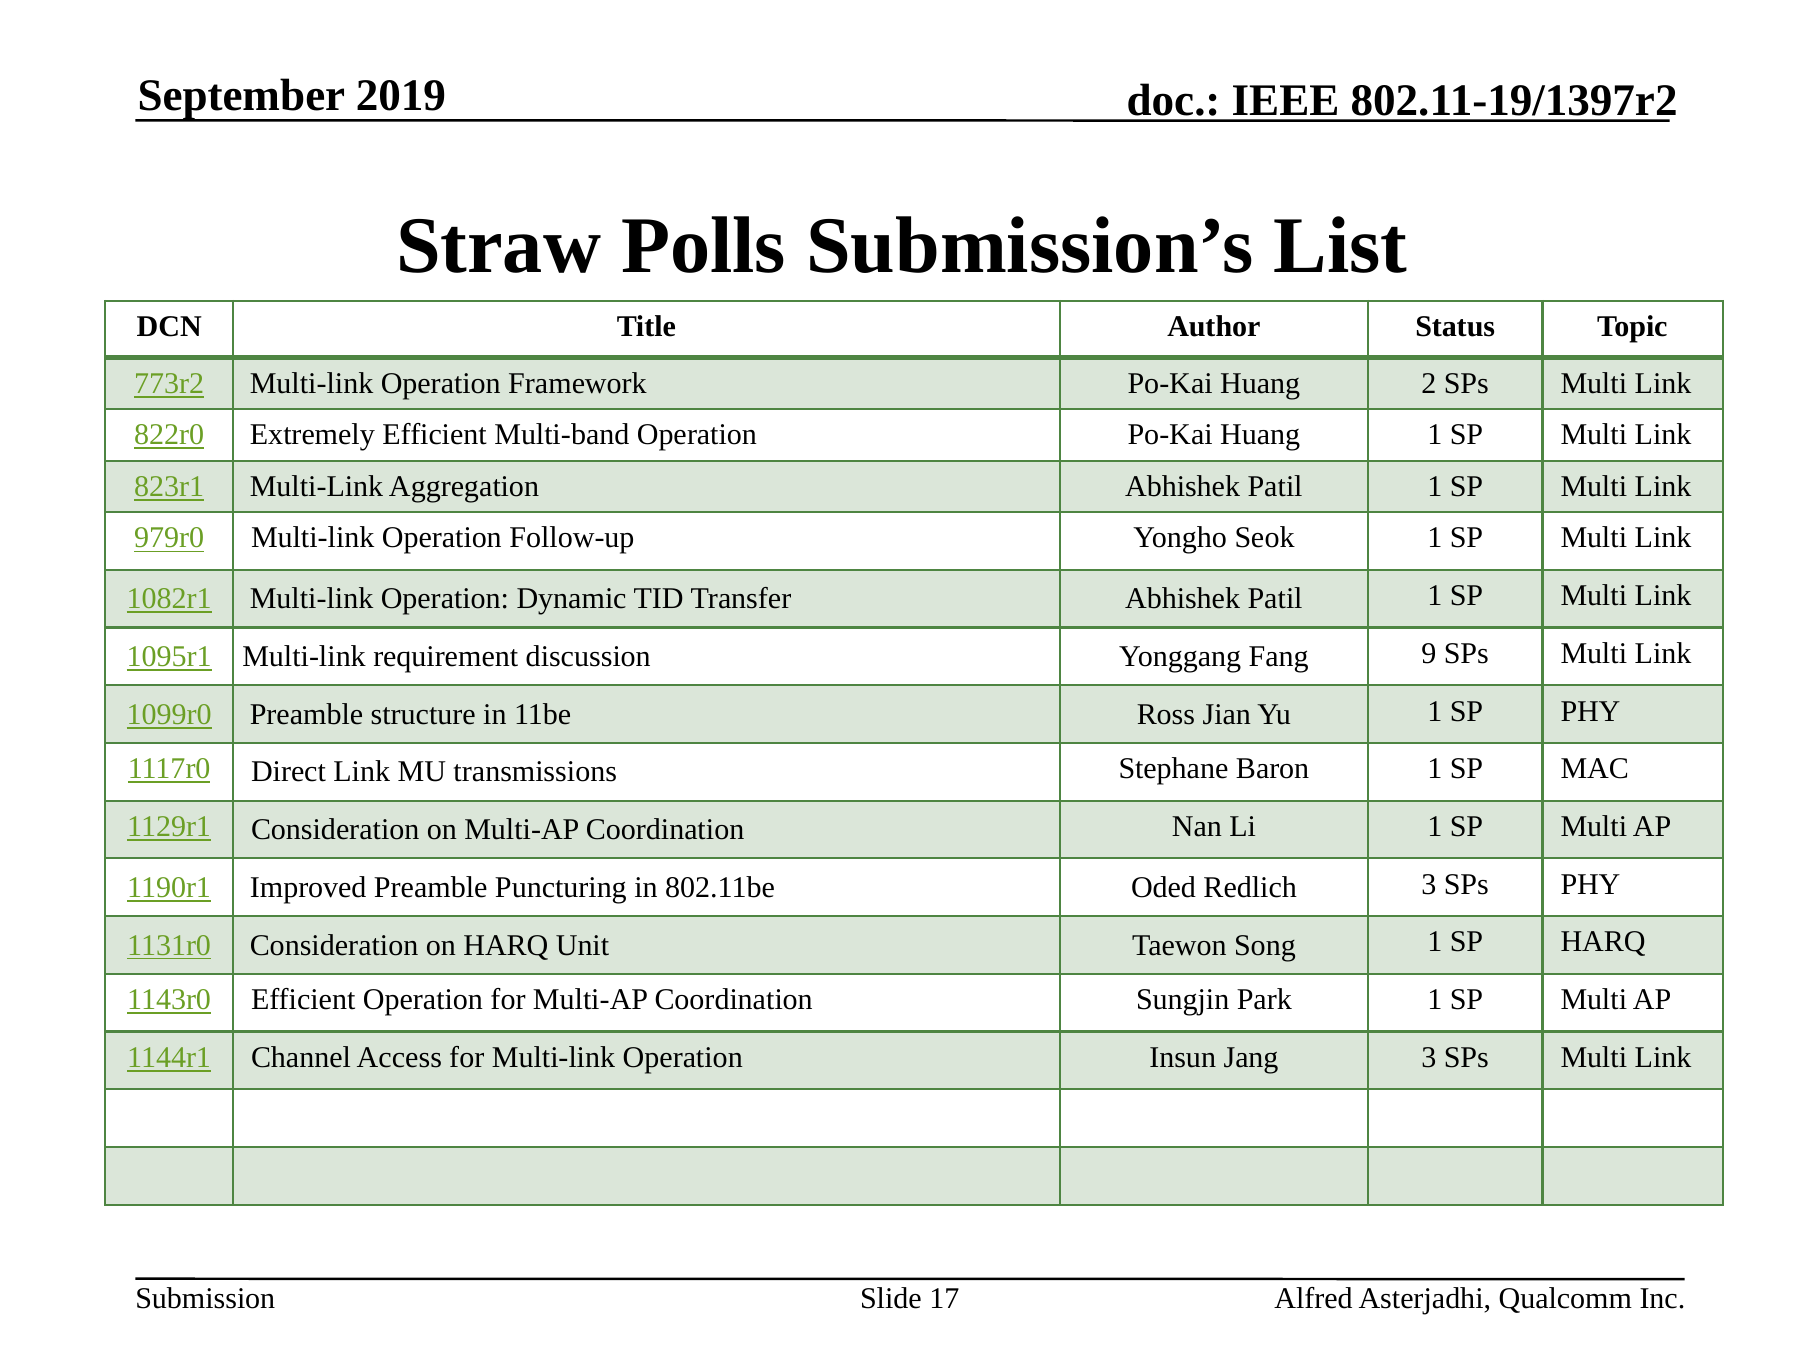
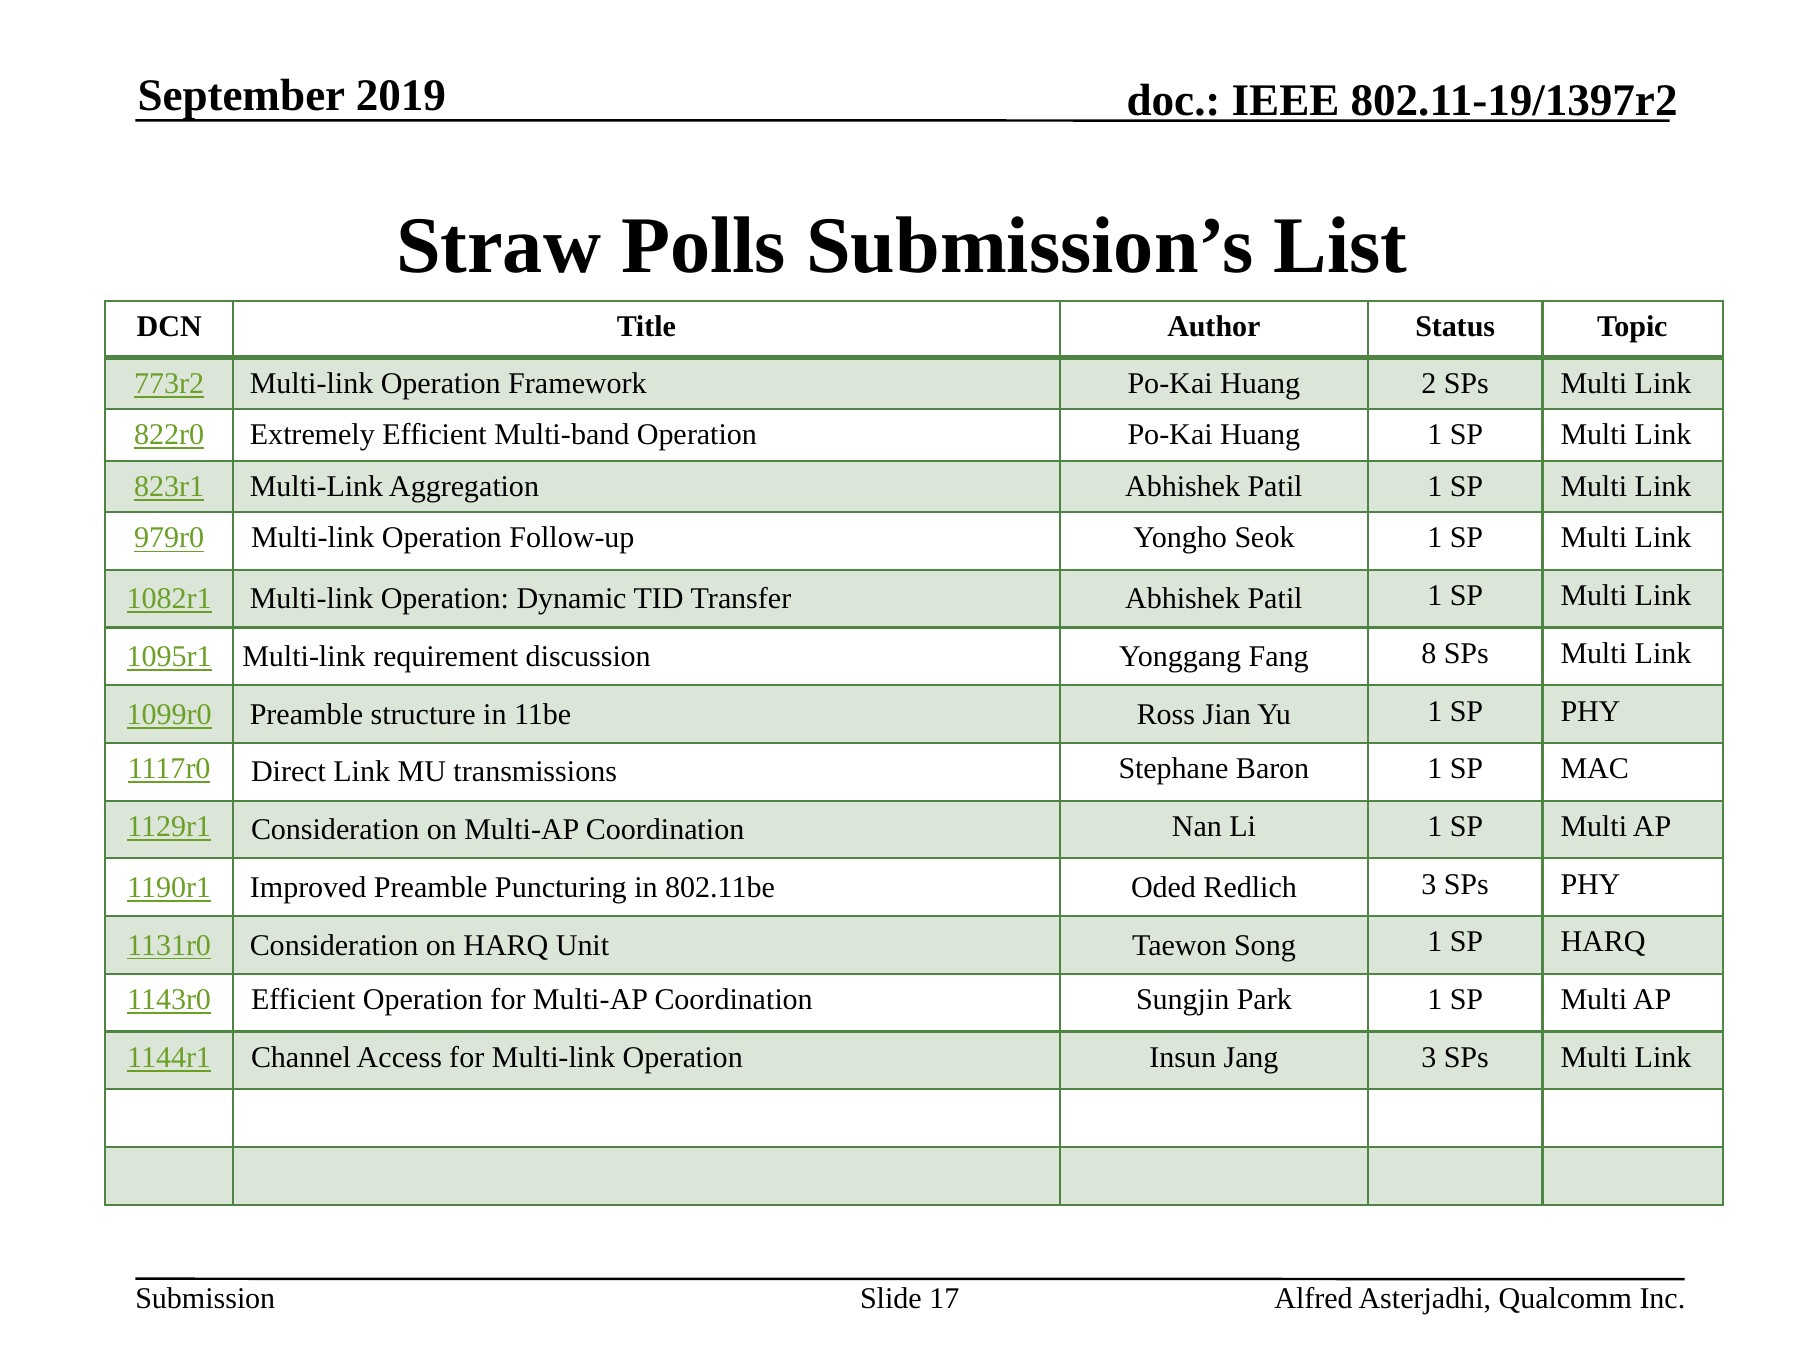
9: 9 -> 8 (1429, 653)
